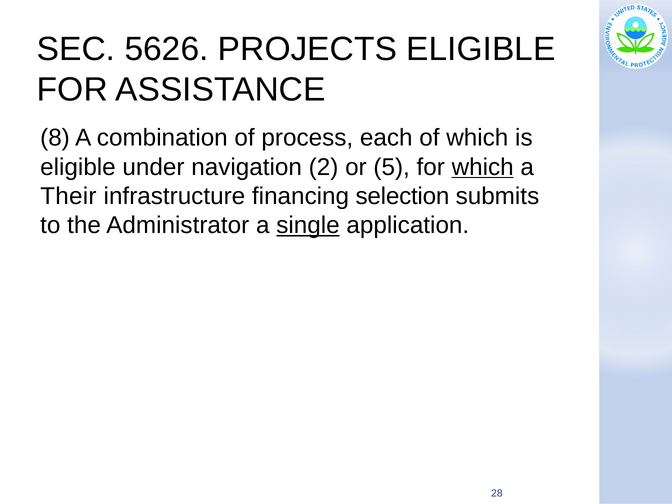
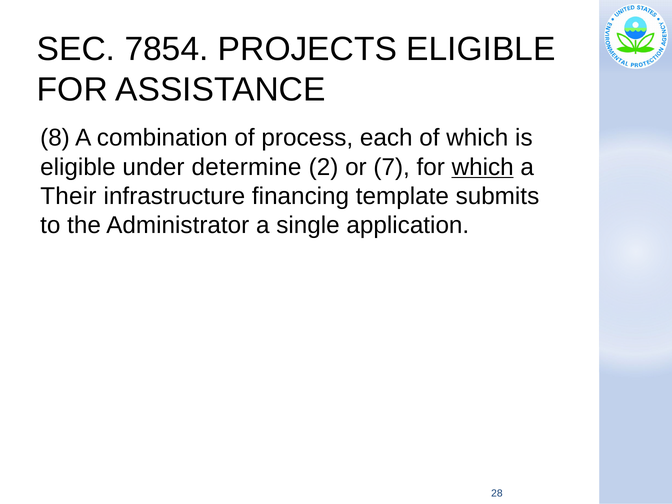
5626: 5626 -> 7854 (167, 49)
navigation: navigation -> determine (246, 167)
5: 5 -> 7 (392, 167)
selection: selection -> template (402, 196)
single underline: present -> none (308, 225)
